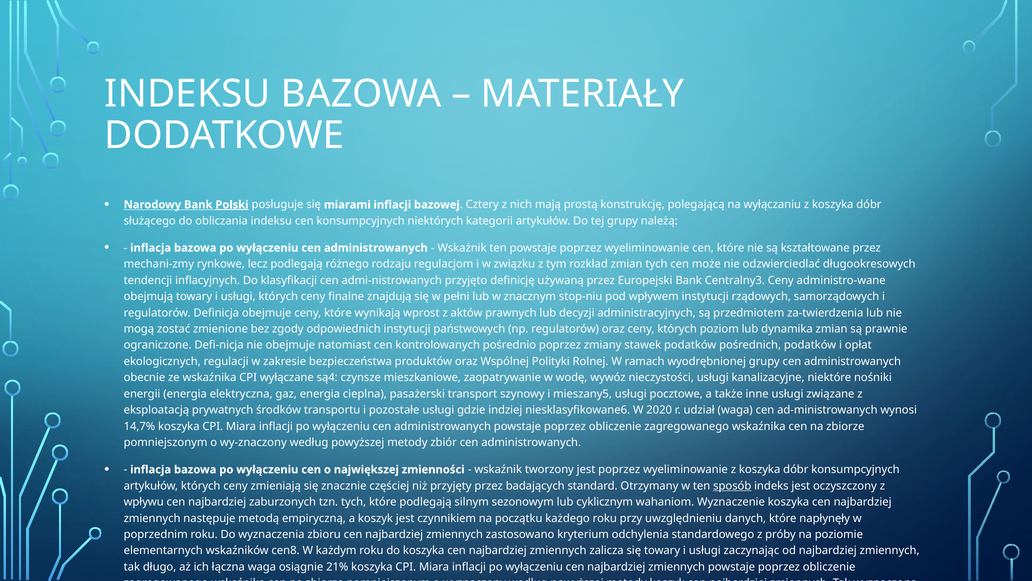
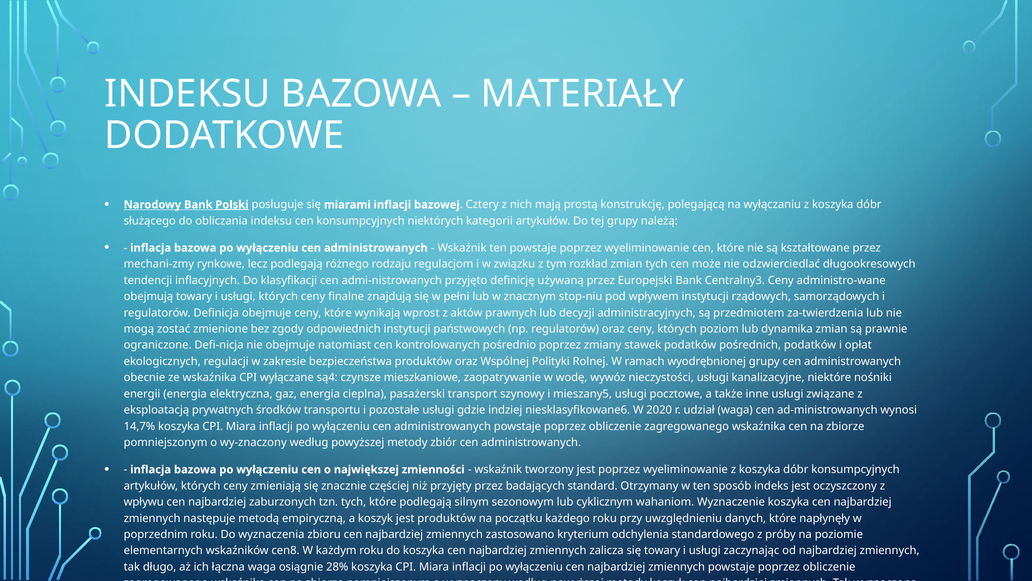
sposób underline: present -> none (732, 485)
jest czynnikiem: czynnikiem -> produktów (447, 518)
21%: 21% -> 28% (337, 566)
